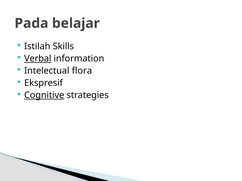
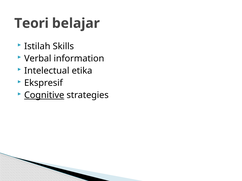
Pada: Pada -> Teori (32, 23)
Verbal underline: present -> none (38, 59)
flora: flora -> etika (82, 71)
